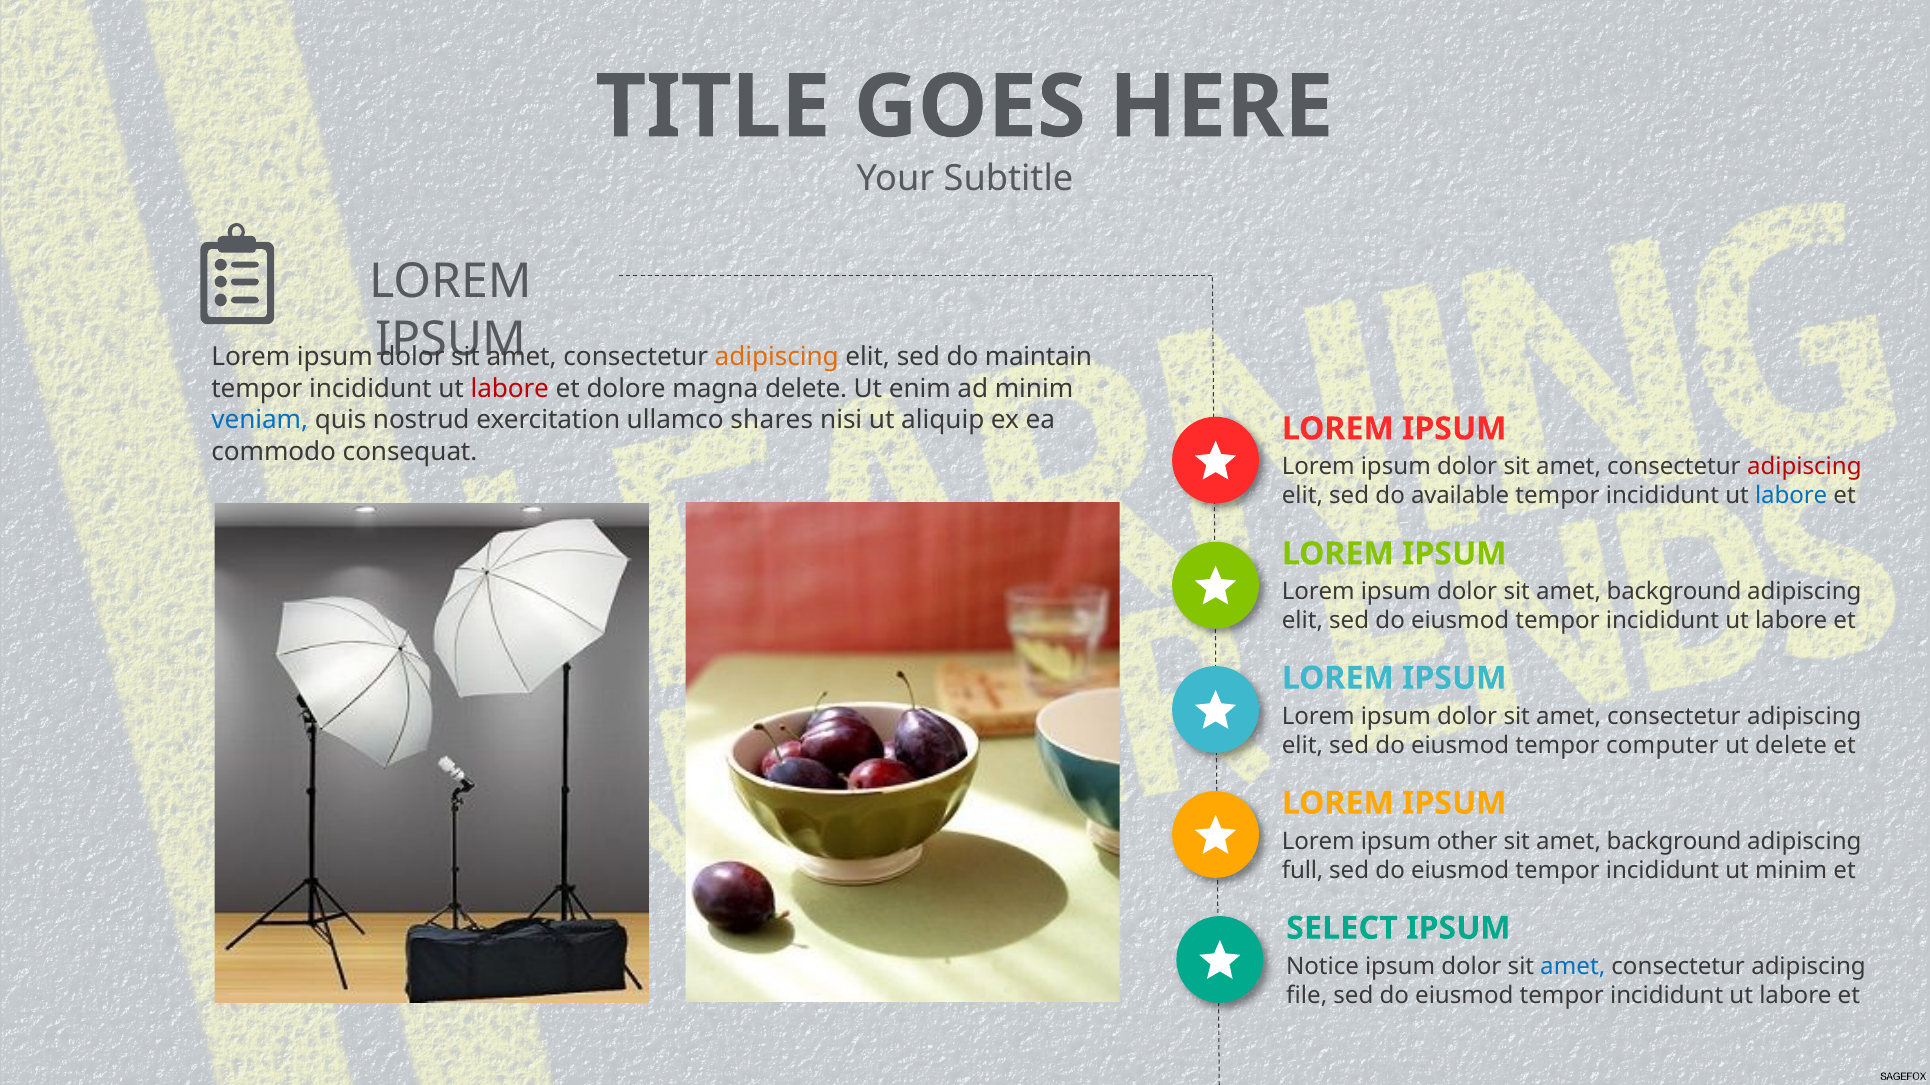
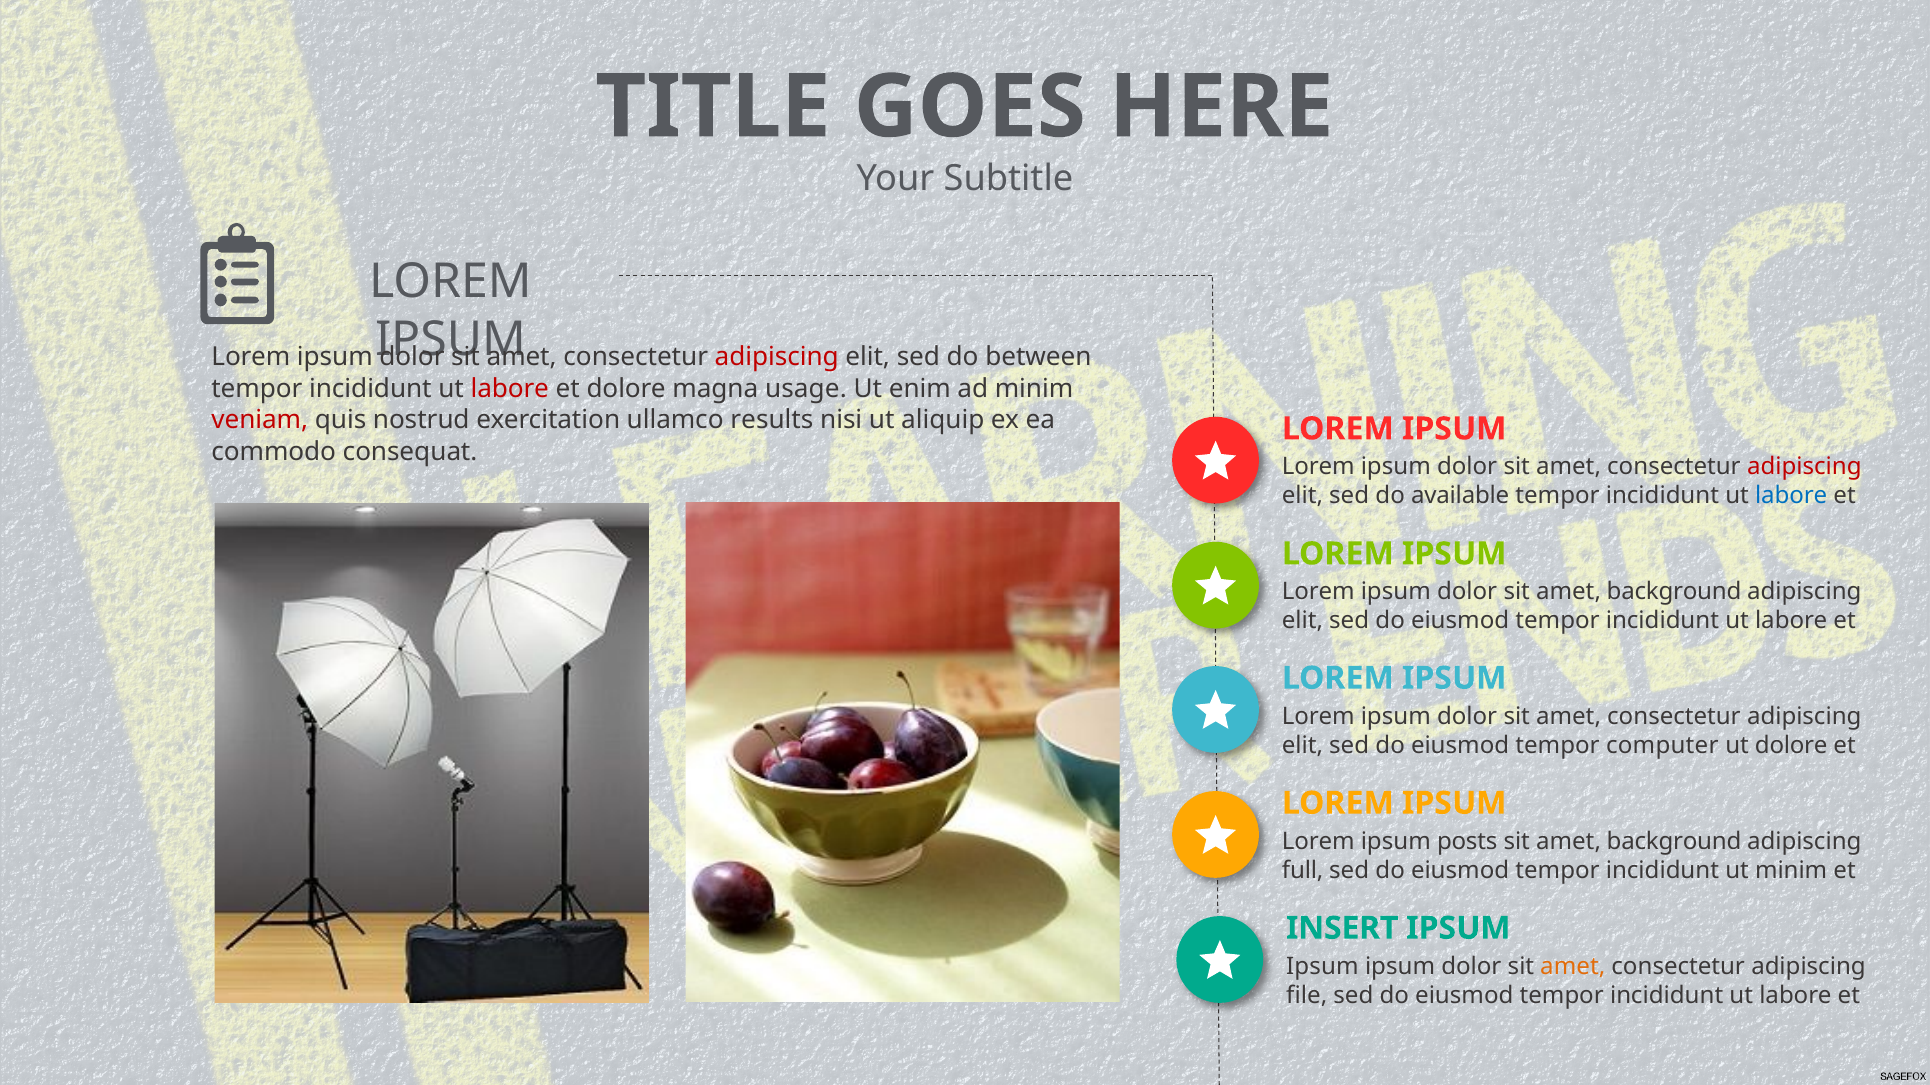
adipiscing colour: orange -> red (777, 357)
maintain: maintain -> between (1038, 357)
magna delete: delete -> usage (806, 389)
veniam colour: blue -> red (260, 420)
shares: shares -> results (772, 420)
ut delete: delete -> dolore (1791, 745)
other: other -> posts (1467, 842)
SELECT: SELECT -> INSERT (1342, 929)
Notice: Notice -> Ipsum (1322, 967)
amet colour: blue -> orange (1573, 967)
